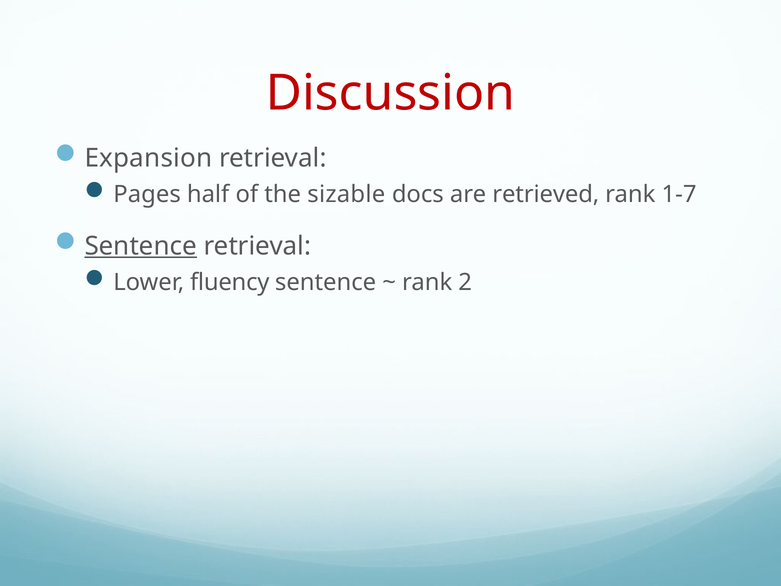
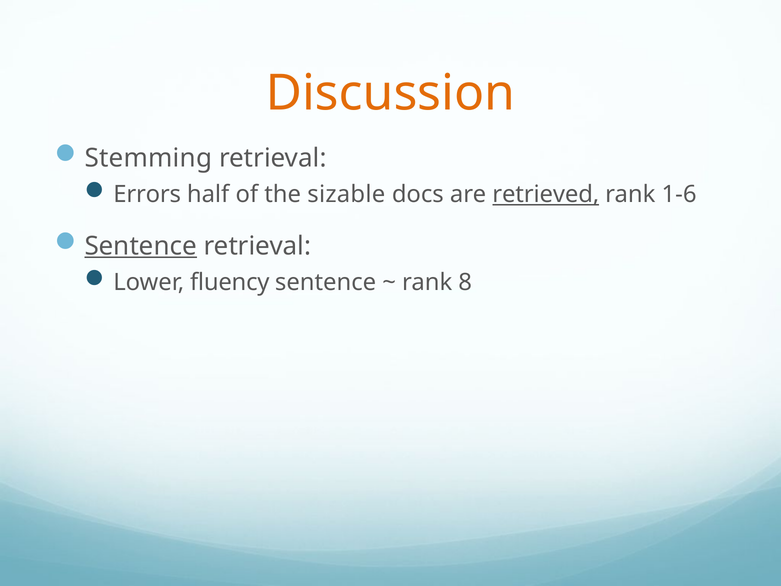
Discussion colour: red -> orange (390, 93)
Expansion: Expansion -> Stemming (148, 158)
Pages: Pages -> Errors (147, 194)
retrieved underline: none -> present (546, 194)
1-7: 1-7 -> 1-6 (679, 194)
2: 2 -> 8 (465, 282)
